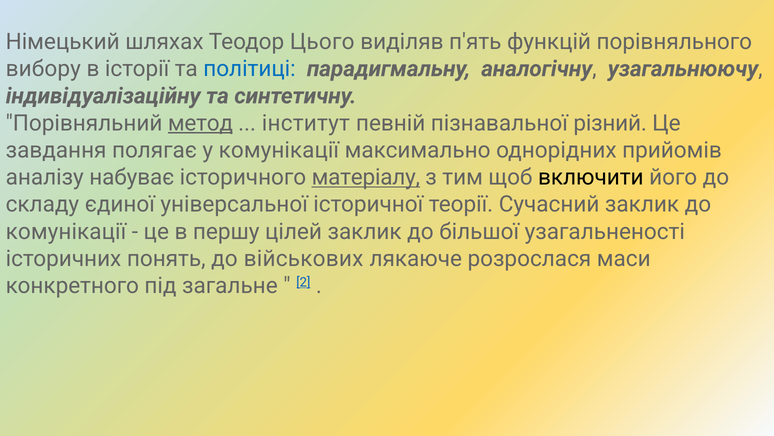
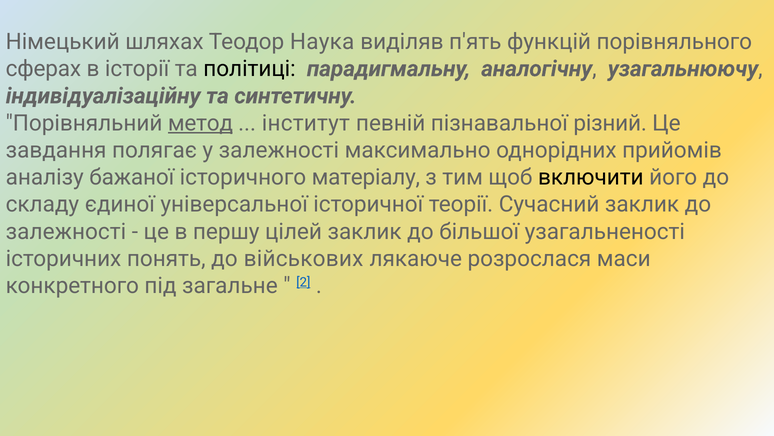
Цього: Цього -> Наука (322, 42)
вибору: вибору -> сферах (43, 69)
політиці colour: blue -> black (249, 69)
у комунікації: комунікації -> залежності (279, 150)
набуває: набуває -> бажаної (132, 177)
матеріалу underline: present -> none (366, 177)
комунікації: комунікації -> залежності (66, 231)
